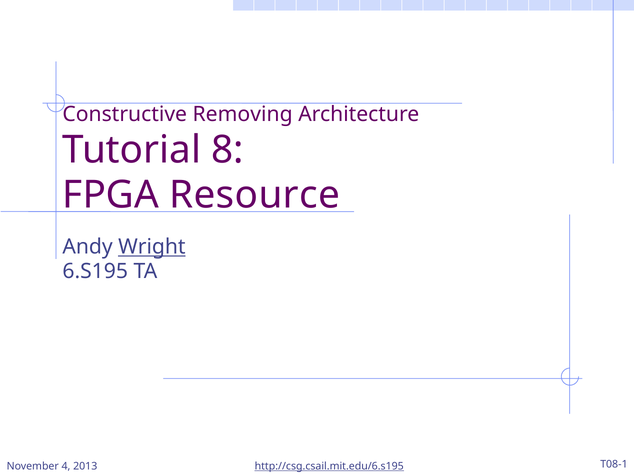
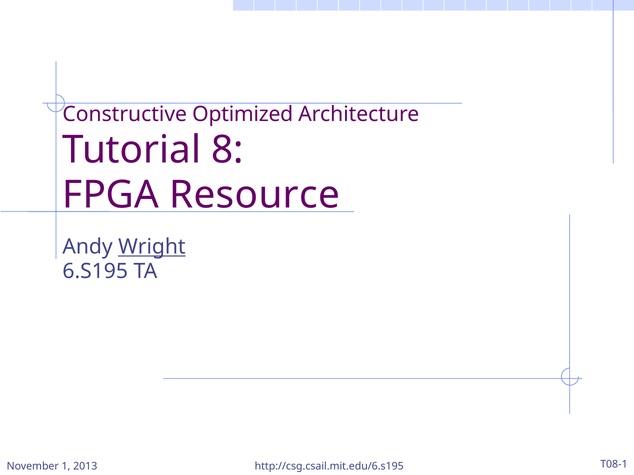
Removing: Removing -> Optimized (243, 114)
4: 4 -> 1 (66, 467)
http://csg.csail.mit.edu/6.s195 underline: present -> none (329, 467)
